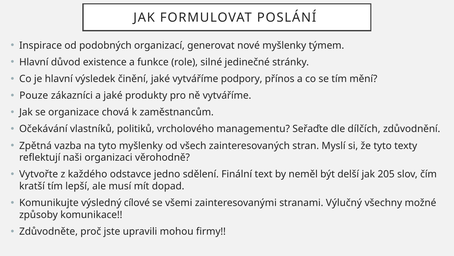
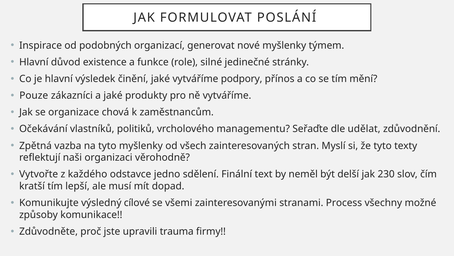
dílčích: dílčích -> udělat (364, 129)
205: 205 -> 230 (386, 174)
Výlučný: Výlučný -> Process (344, 202)
mohou: mohou -> trauma (177, 231)
